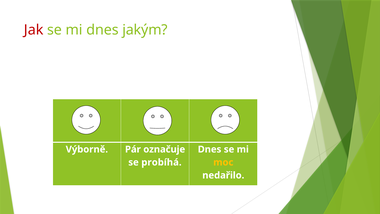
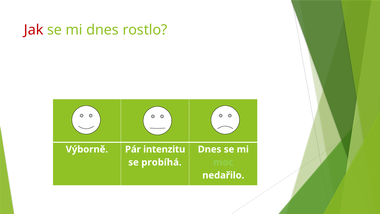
jakým: jakým -> rostlo (145, 30)
označuje: označuje -> intenzitu (164, 149)
moc colour: yellow -> light green (223, 162)
